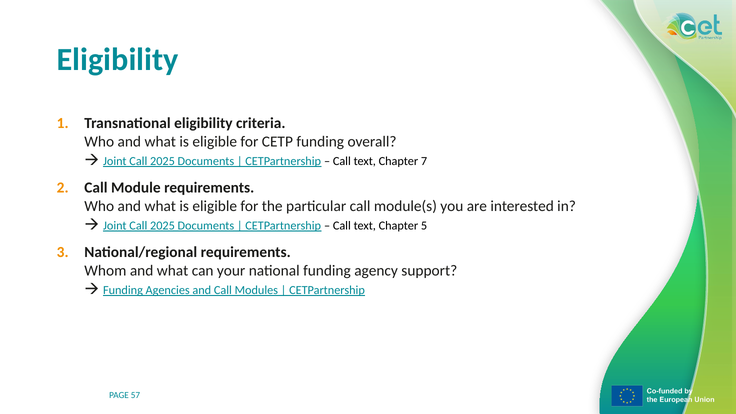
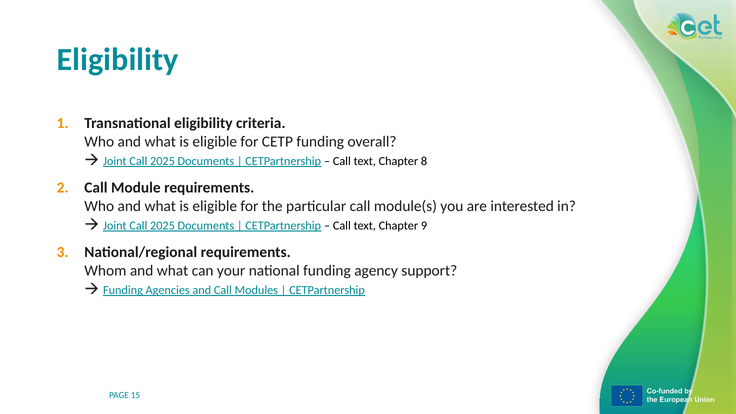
7: 7 -> 8 (424, 161)
5: 5 -> 9 (424, 226)
57: 57 -> 15 (135, 395)
